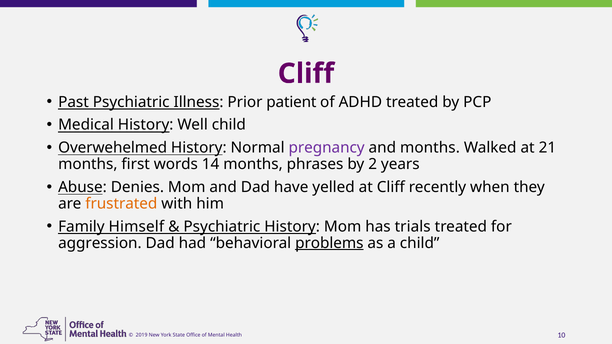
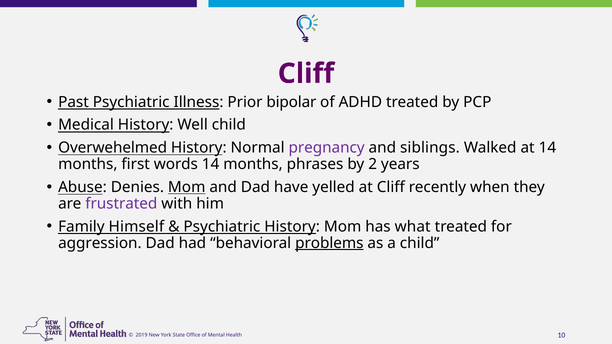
patient: patient -> bipolar (291, 102)
and months: months -> siblings (430, 148)
at 21: 21 -> 14 (547, 148)
Mom underline: none -> present (187, 187)
frustrated colour: orange -> purple (121, 204)
trials: trials -> what (413, 227)
